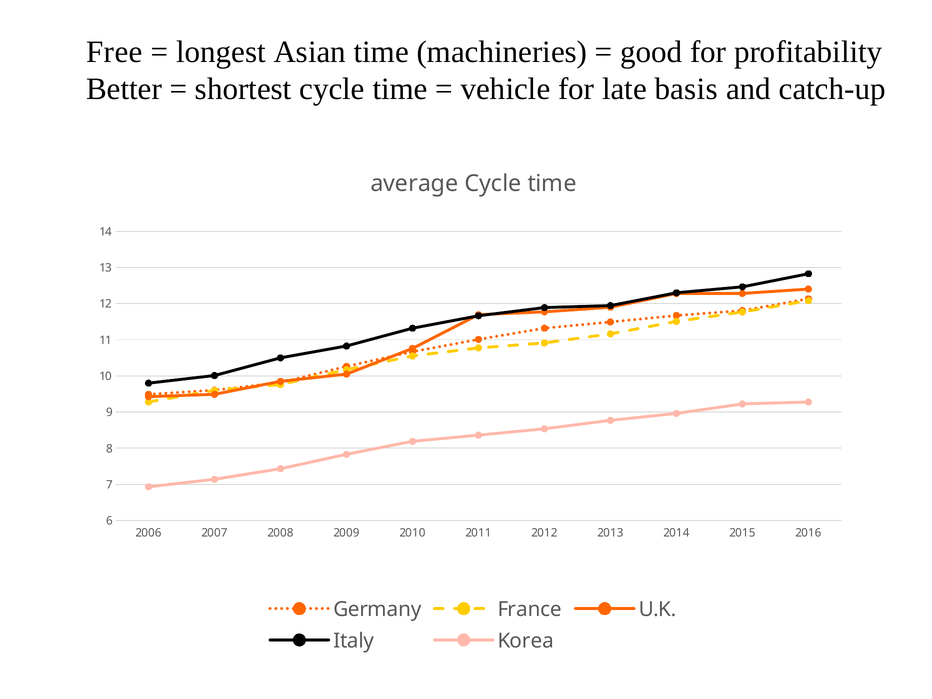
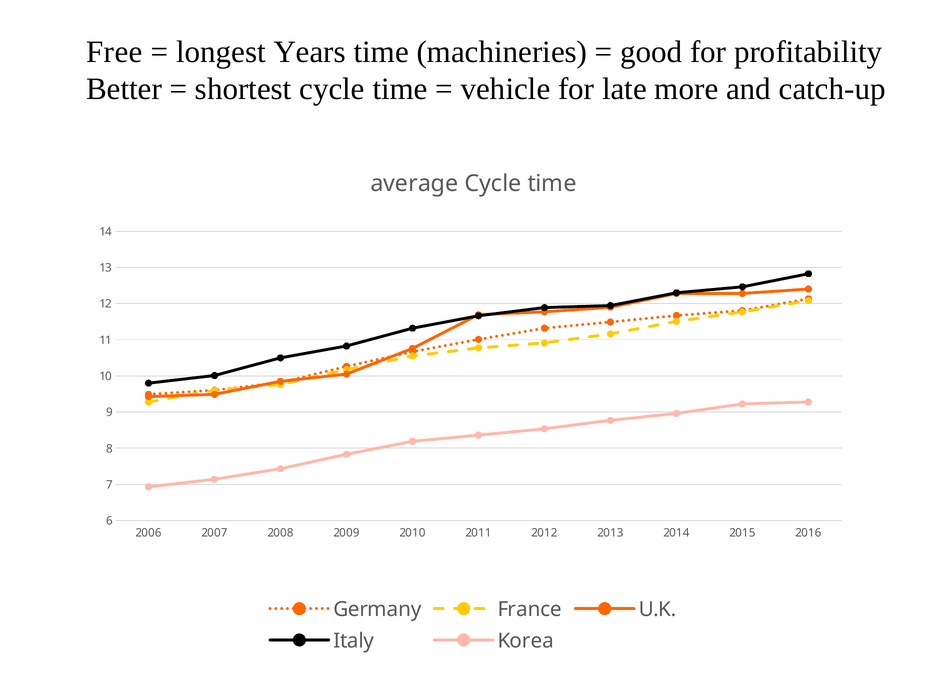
Asian: Asian -> Years (310, 52)
basis: basis -> more (686, 89)
